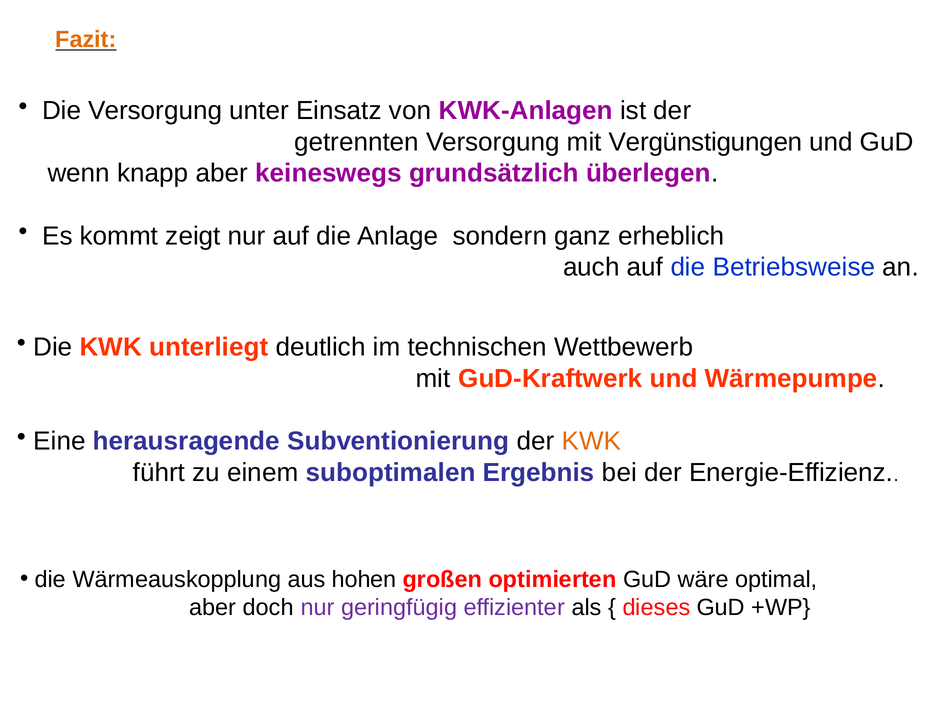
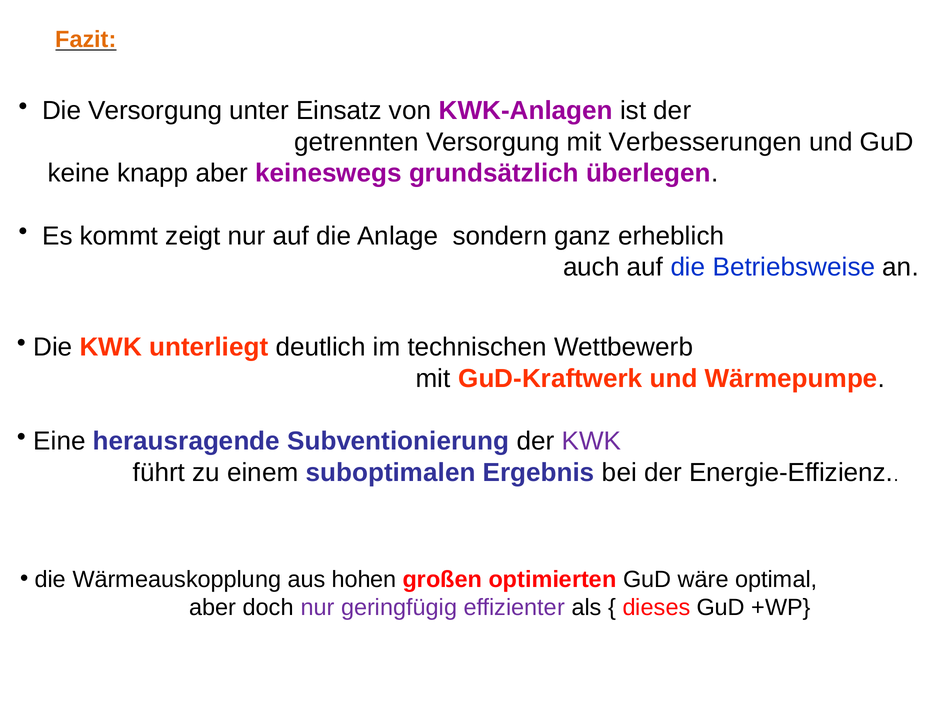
Vergünstigungen: Vergünstigungen -> Verbesserungen (705, 142)
wenn: wenn -> keine (79, 173)
KWK colour: orange -> purple (592, 441)
